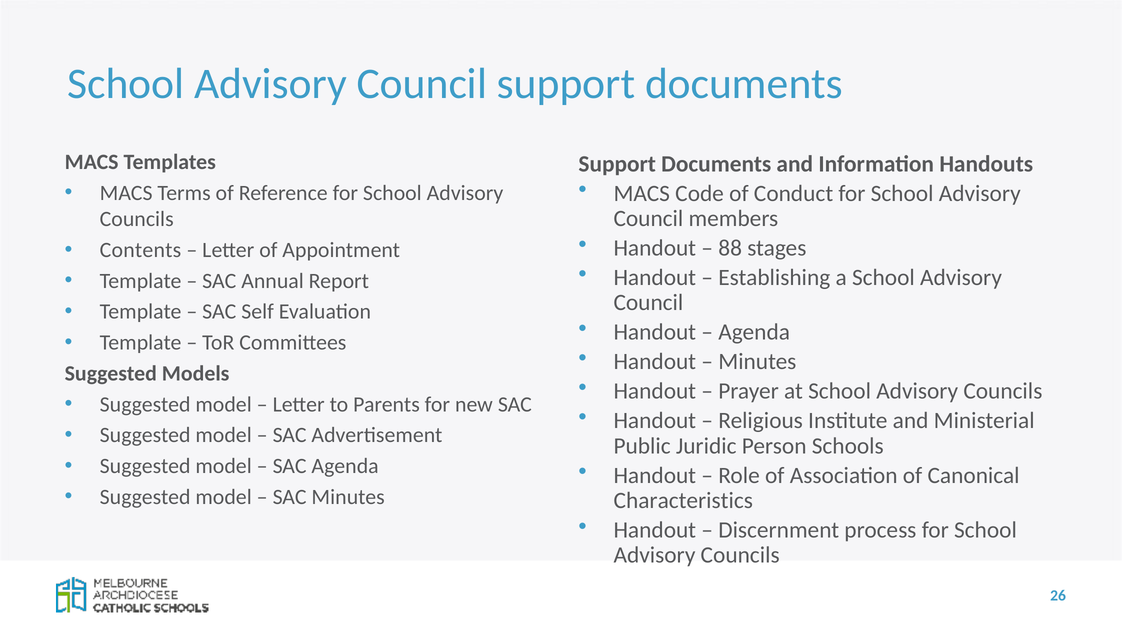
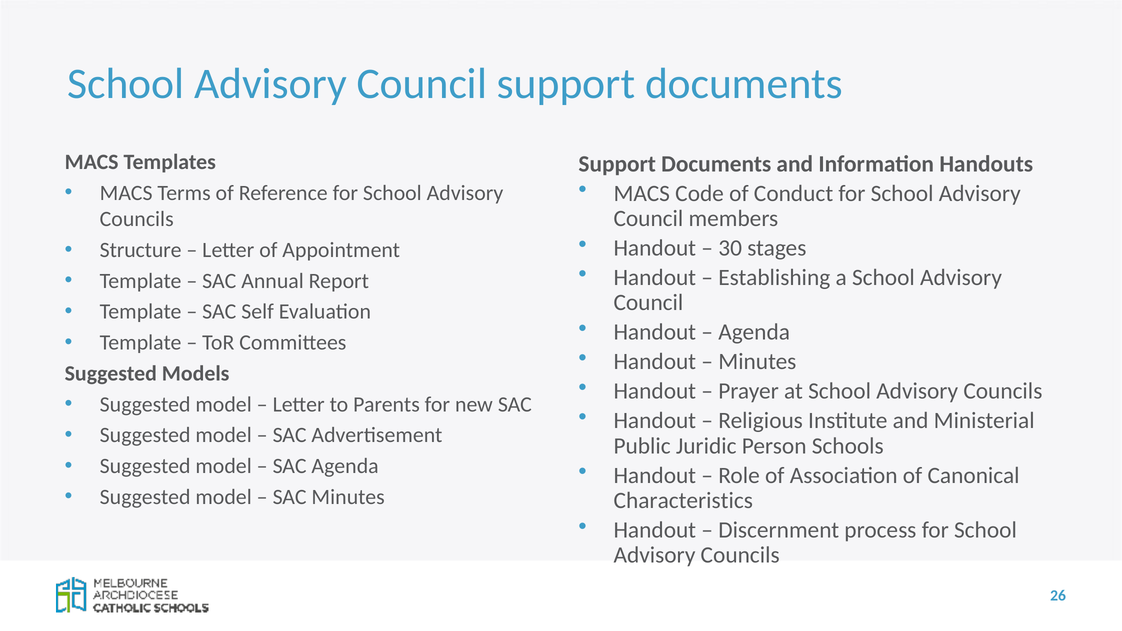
88: 88 -> 30 (730, 248)
Contents: Contents -> Structure (141, 250)
